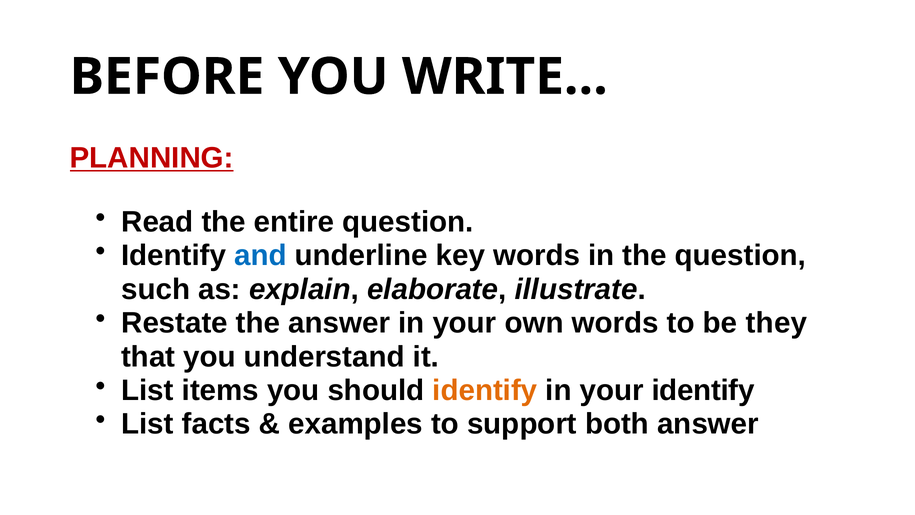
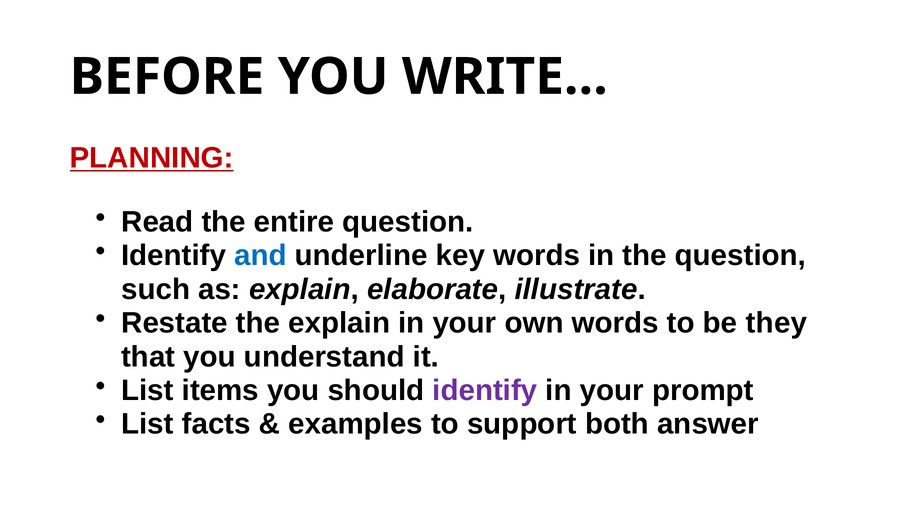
the answer: answer -> explain (339, 323)
identify colour: orange -> purple (485, 390)
your identify: identify -> prompt (703, 390)
